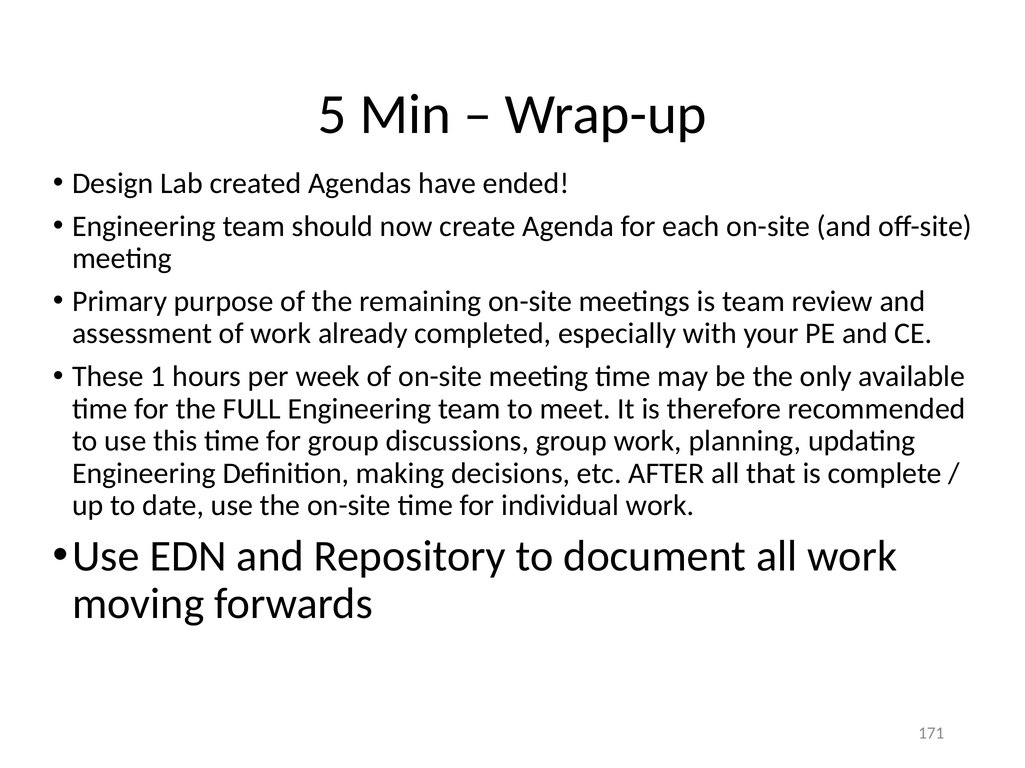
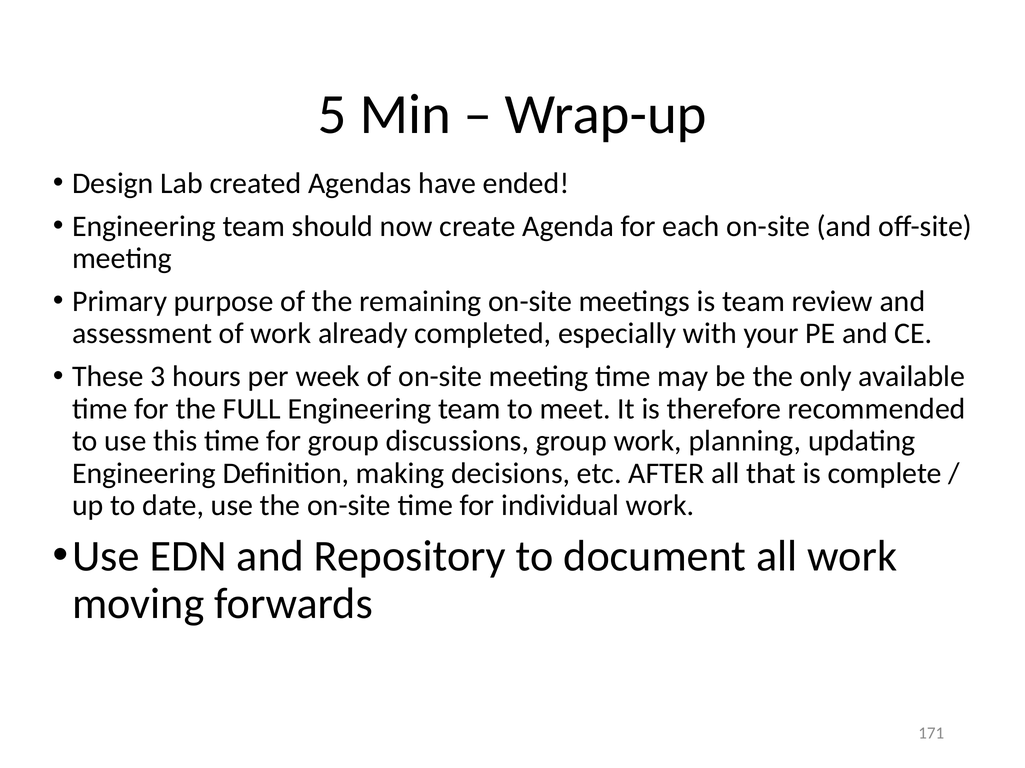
1: 1 -> 3 (158, 377)
